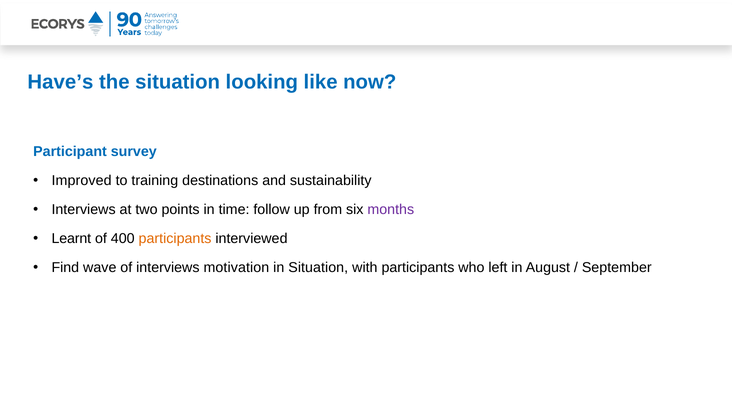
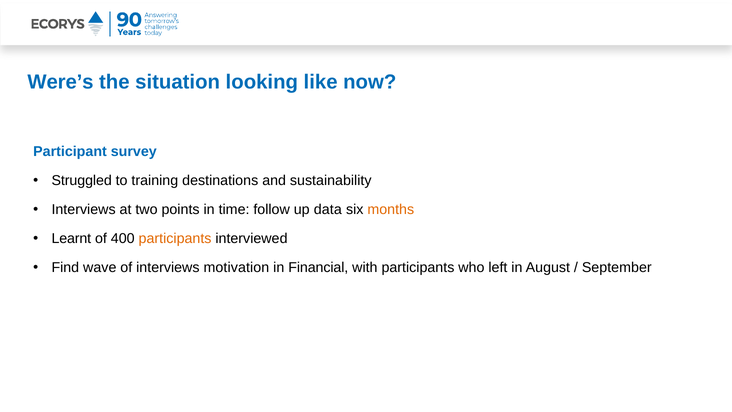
Have’s: Have’s -> Were’s (61, 82)
Improved: Improved -> Struggled (82, 181)
from: from -> data (328, 210)
months colour: purple -> orange (391, 210)
in Situation: Situation -> Financial (318, 267)
